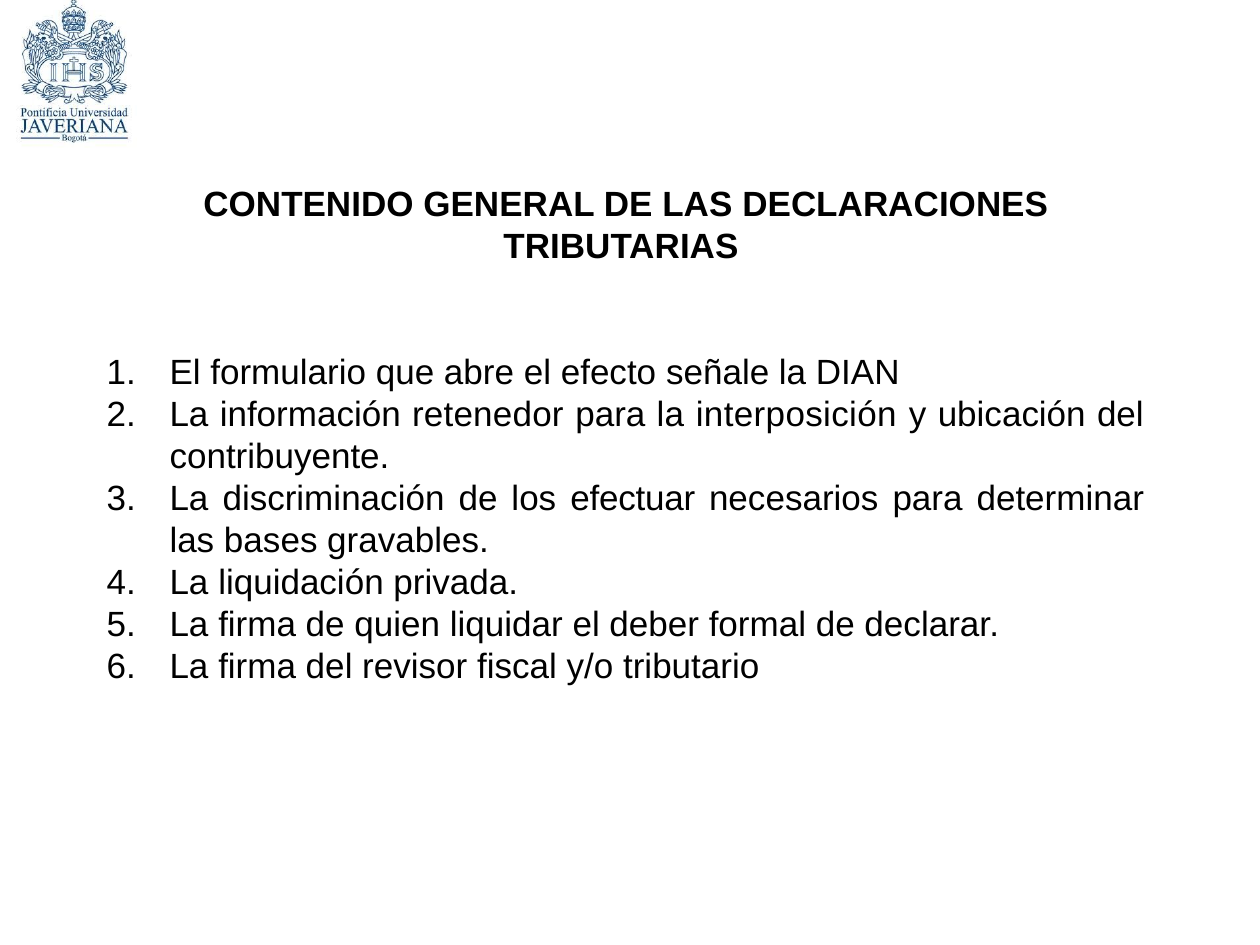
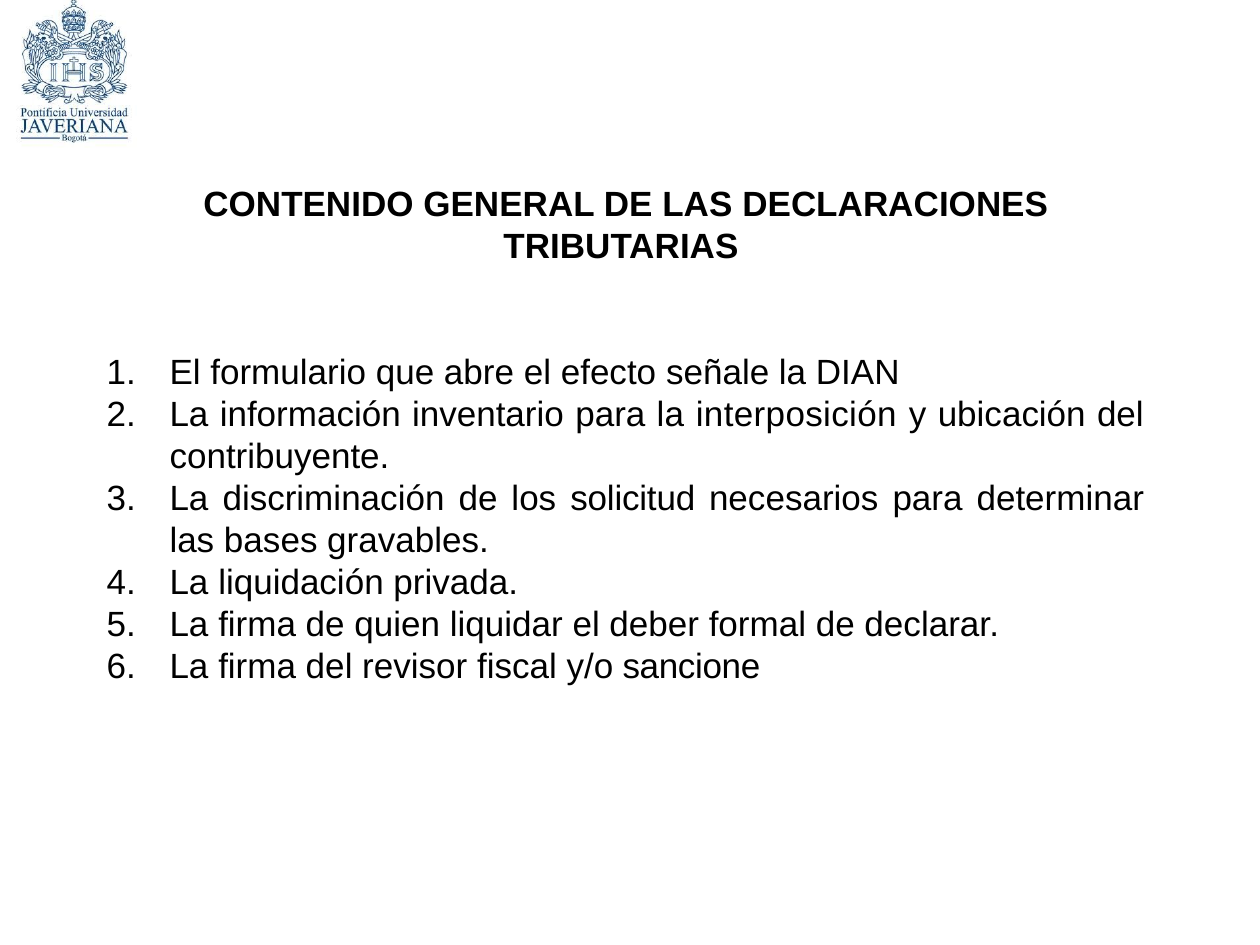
retenedor: retenedor -> inventario (488, 415)
efectuar: efectuar -> solicitud (633, 499)
tributario: tributario -> sancione (691, 667)
